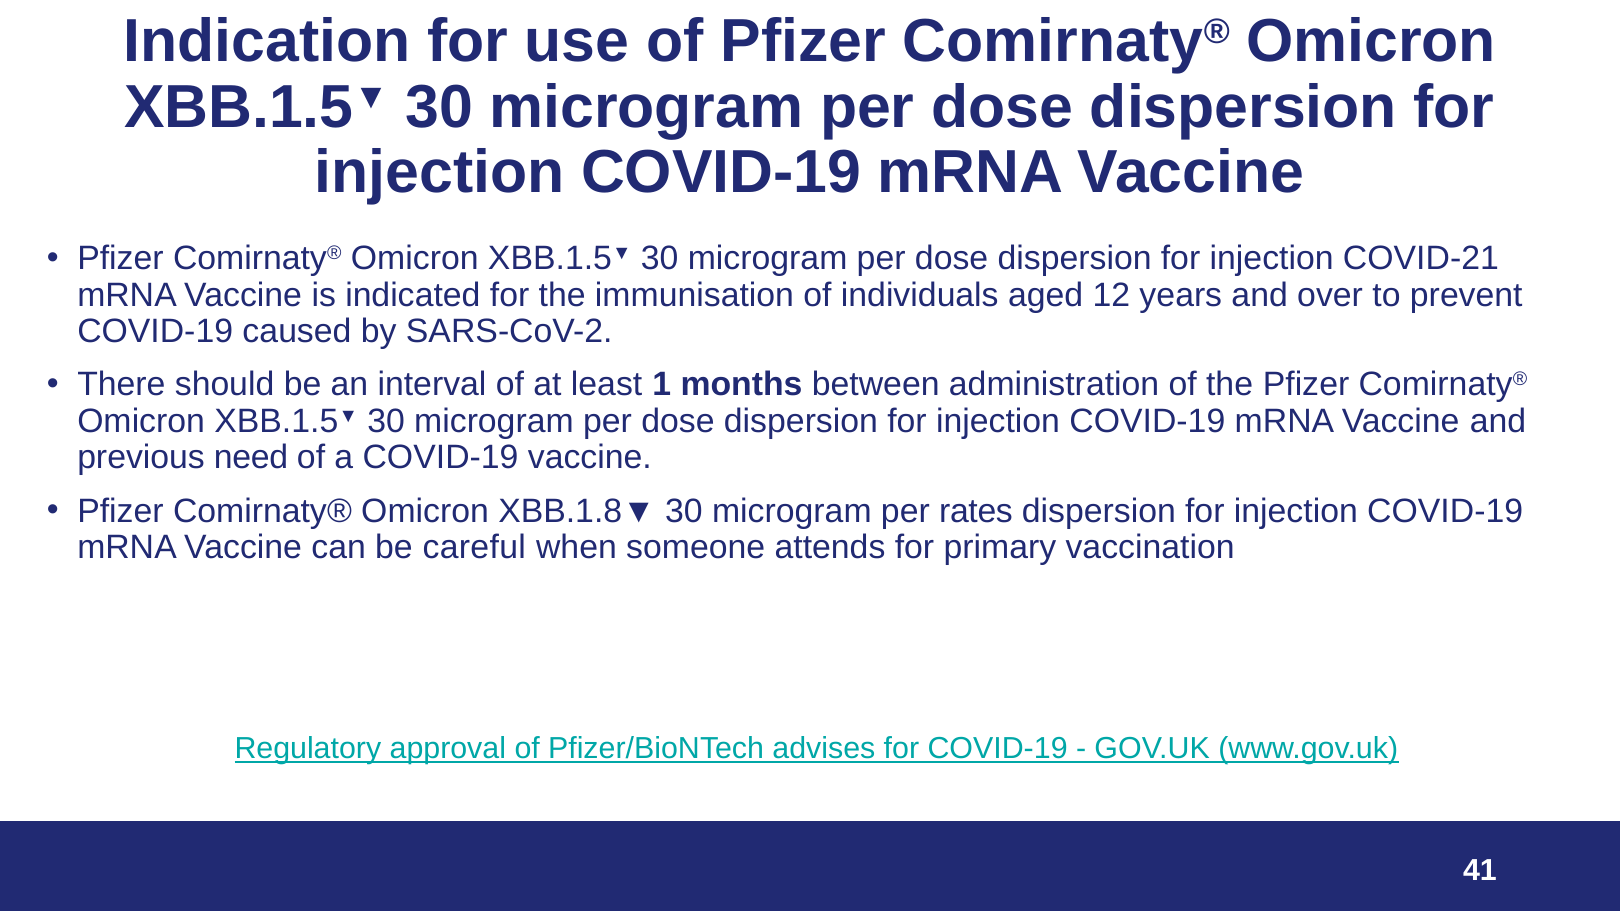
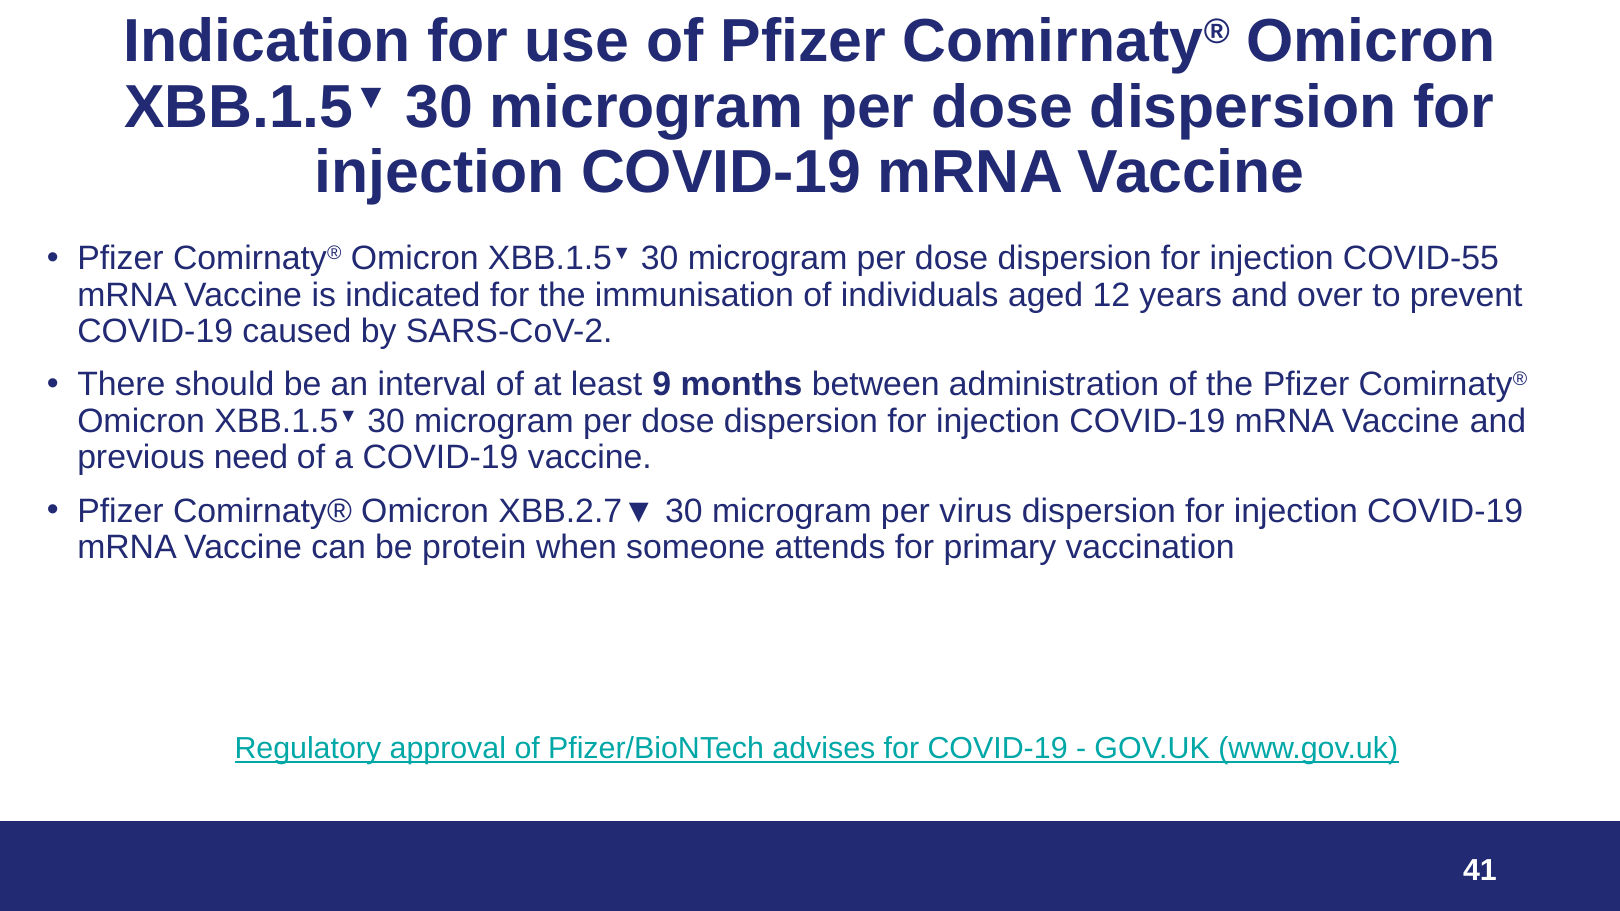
COVID-21: COVID-21 -> COVID-55 (1421, 259)
1: 1 -> 9 (662, 385)
XBB.1.8▼: XBB.1.8▼ -> XBB.2.7▼ (577, 511)
rates: rates -> virus (976, 511)
careful: careful -> protein (474, 548)
